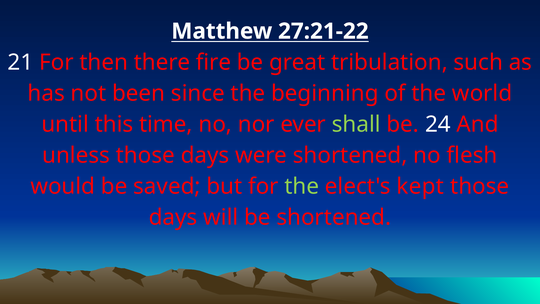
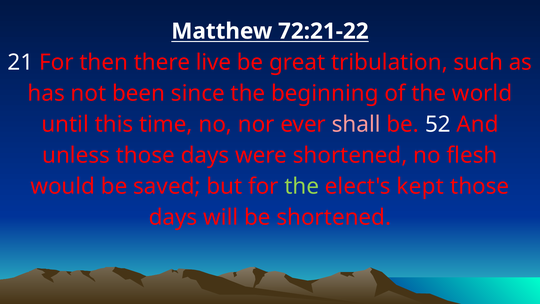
27:21-22: 27:21-22 -> 72:21-22 (323, 31)
fire: fire -> live (214, 62)
shall colour: light green -> pink (356, 124)
24: 24 -> 52 (438, 124)
